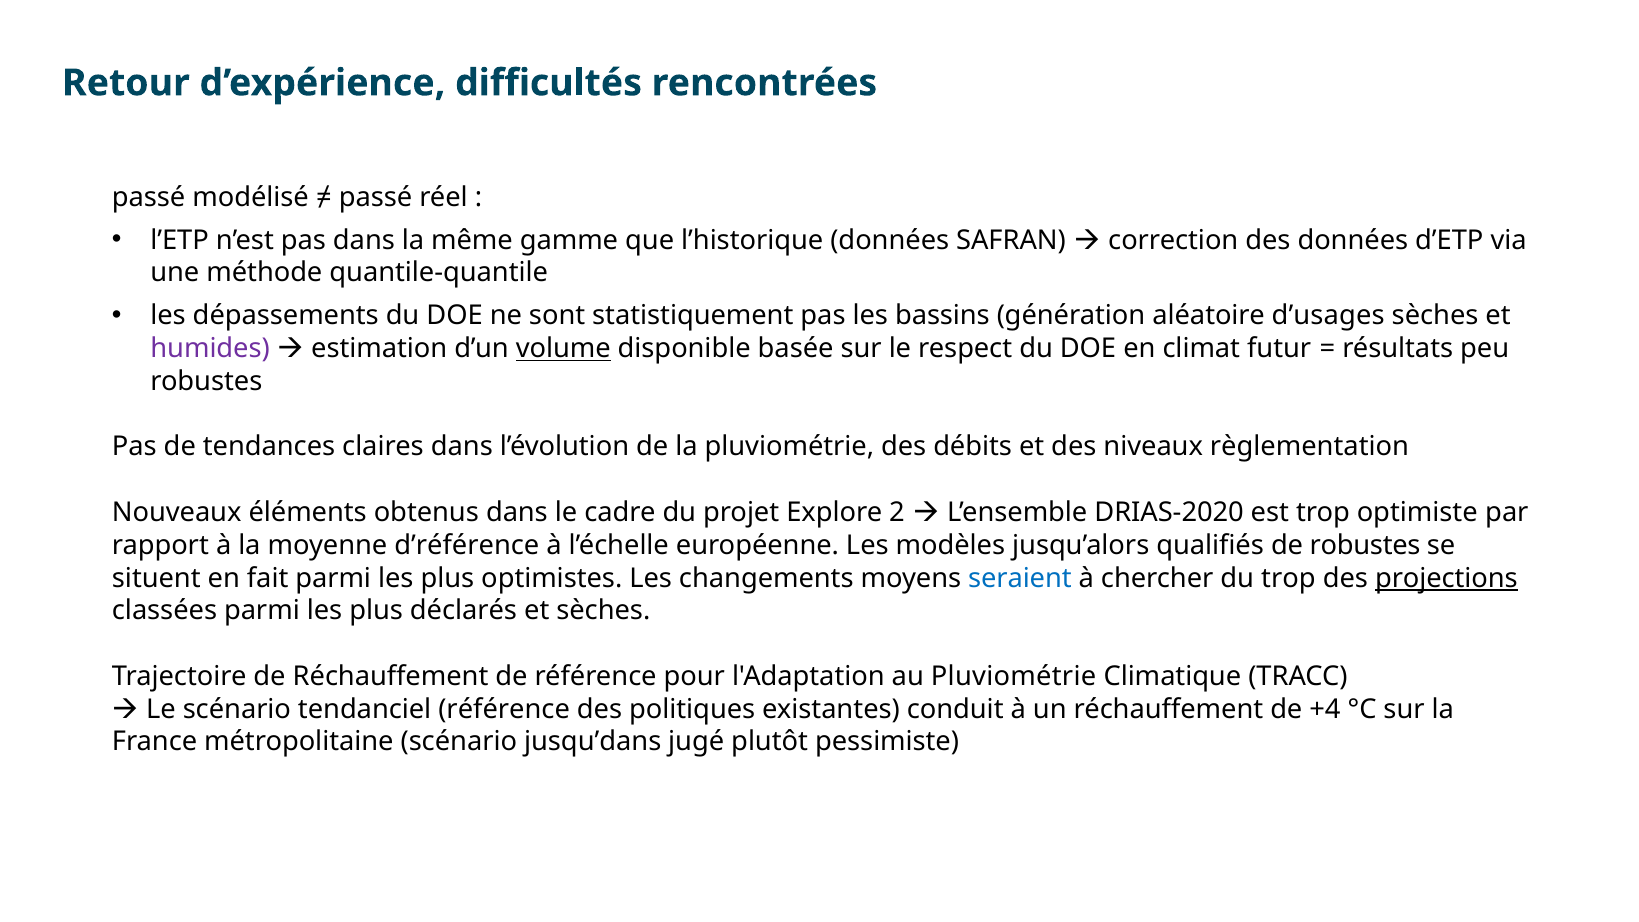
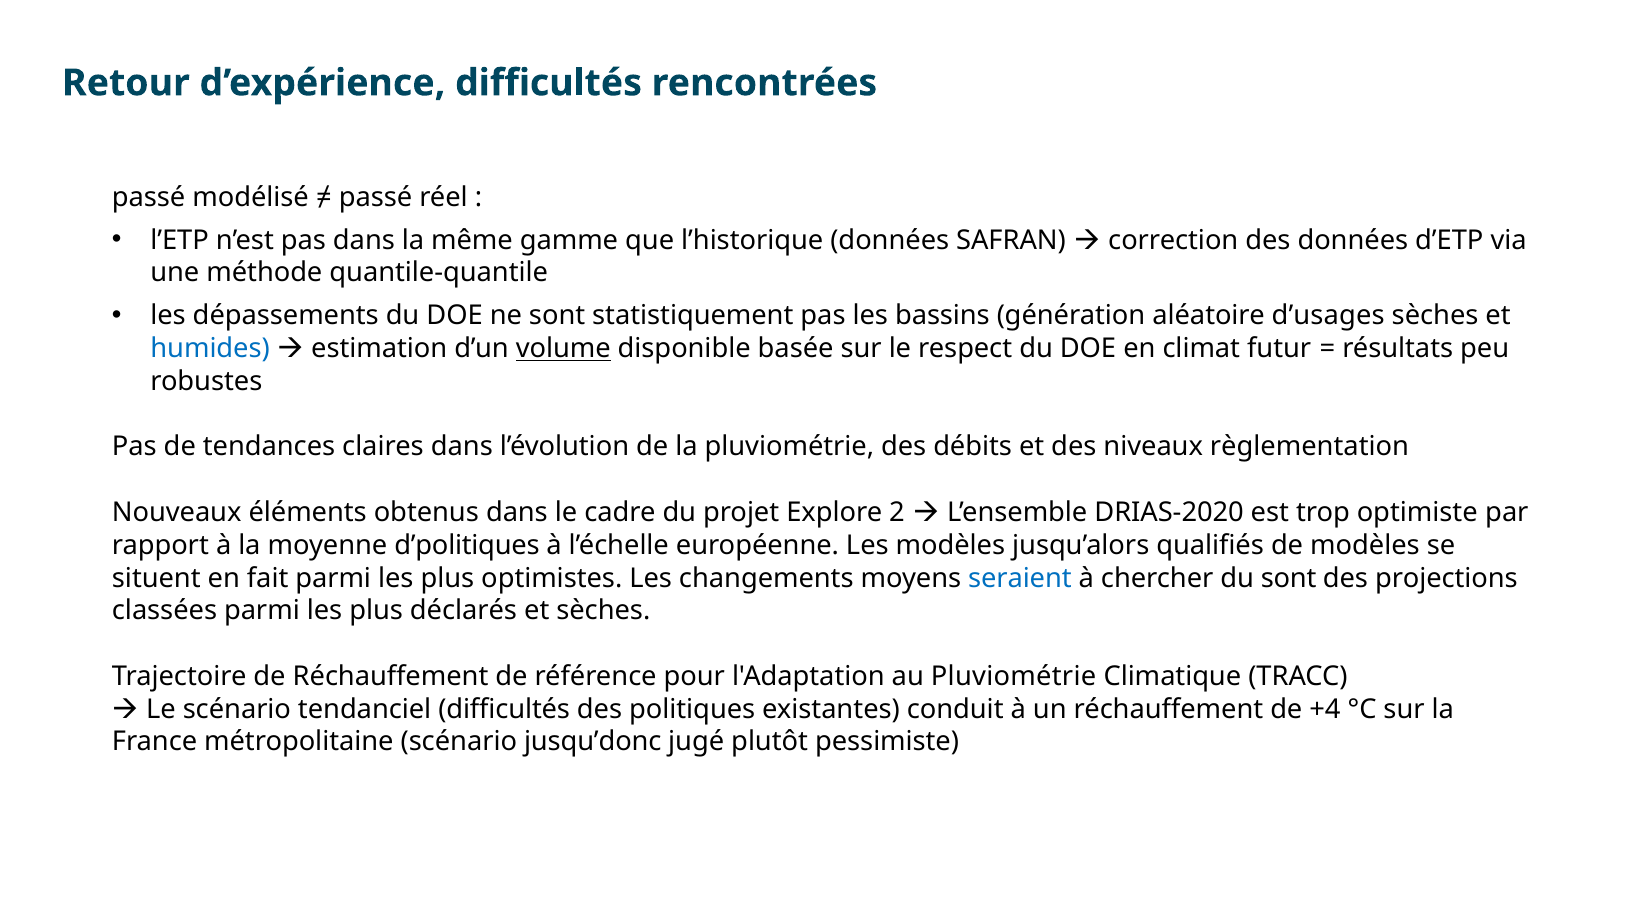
humides colour: purple -> blue (210, 349)
d’référence: d’référence -> d’politiques (467, 545)
de robustes: robustes -> modèles (1365, 545)
du trop: trop -> sont (1289, 578)
projections underline: present -> none (1446, 578)
tendanciel référence: référence -> difficultés (504, 709)
jusqu’dans: jusqu’dans -> jusqu’donc (593, 742)
